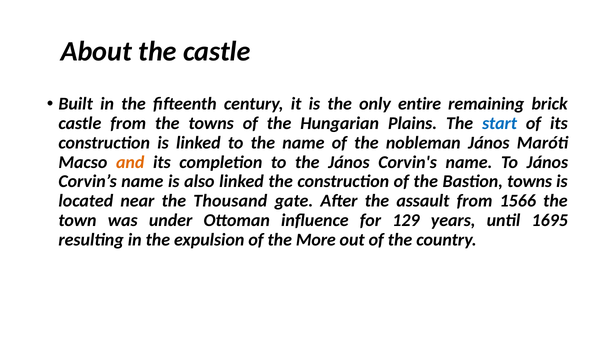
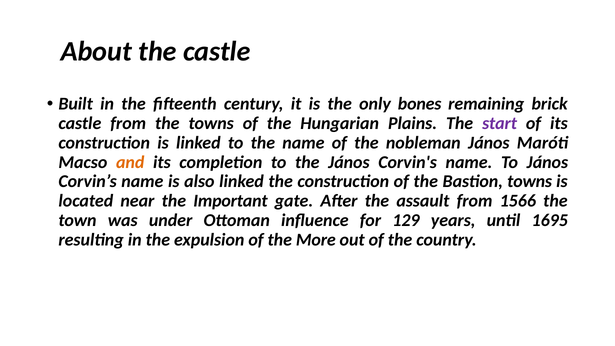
entire: entire -> bones (420, 104)
start colour: blue -> purple (500, 123)
Thousand: Thousand -> Important (230, 201)
